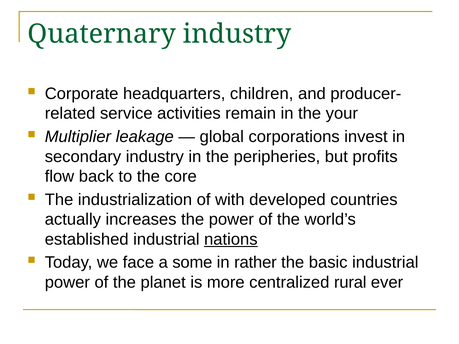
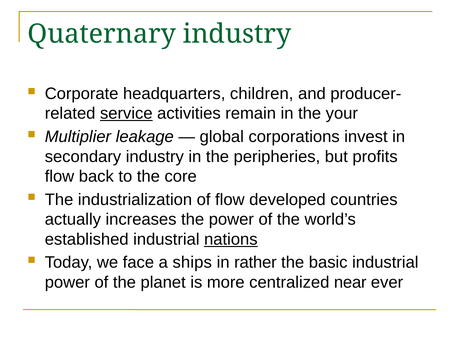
service underline: none -> present (126, 114)
of with: with -> flow (230, 200)
some: some -> ships (192, 263)
rural: rural -> near (350, 283)
